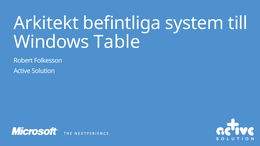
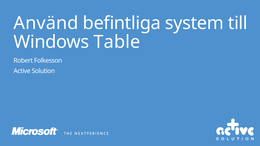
Arkitekt: Arkitekt -> Använd (46, 23)
